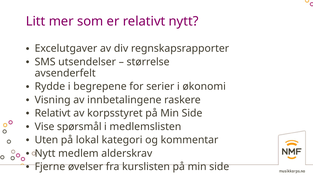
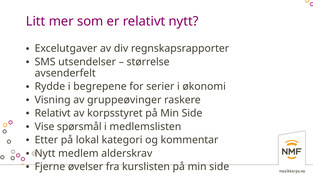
innbetalingene: innbetalingene -> gruppeøvinger (124, 100)
Uten: Uten -> Etter (46, 140)
